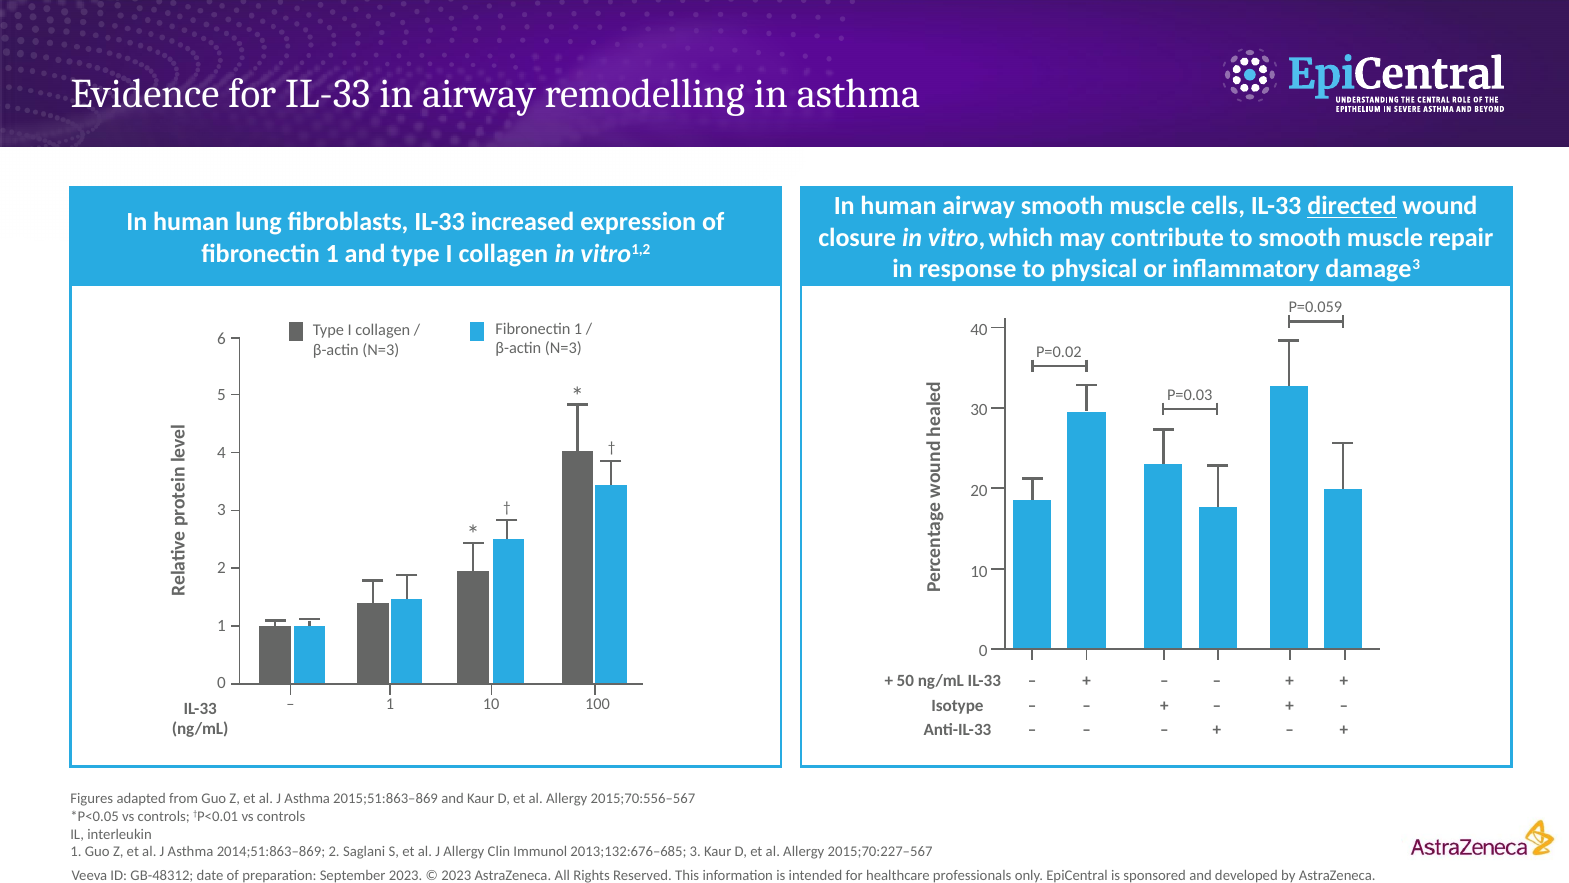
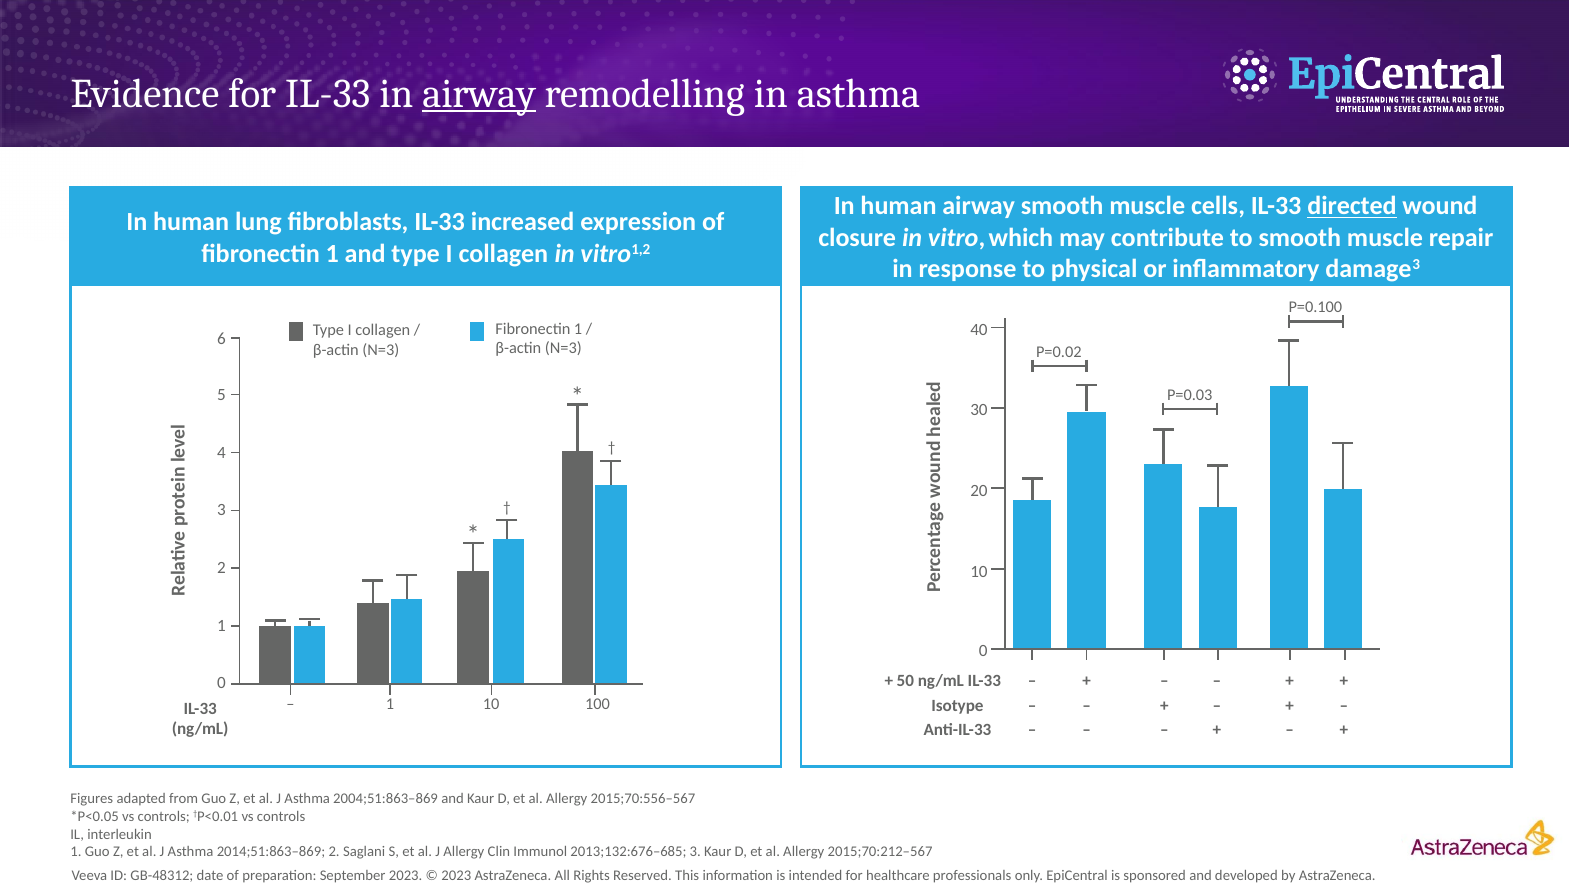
airway underline: none -> present (479, 93)
P=0.059: P=0.059 -> P=0.100 (1315, 307)
2015;51:863–869: 2015;51:863–869 -> 2004;51:863–869 (386, 798)
2015;70:227–567: 2015;70:227–567 -> 2015;70:212–567 (880, 852)
